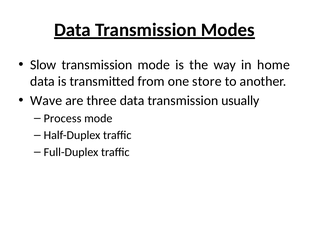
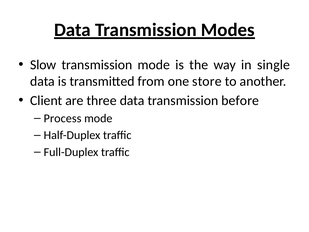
home: home -> single (274, 65)
Wave: Wave -> Client (46, 101)
usually: usually -> before (240, 101)
